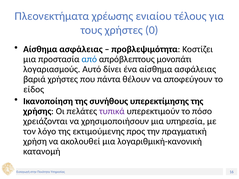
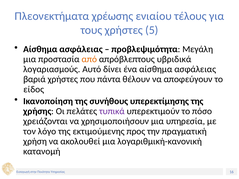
0: 0 -> 5 (152, 30)
Κοστίζει: Κοστίζει -> Μεγάλη (198, 49)
από colour: blue -> orange (89, 59)
μονοπάτι: μονοπάτι -> υβριδικά (174, 59)
